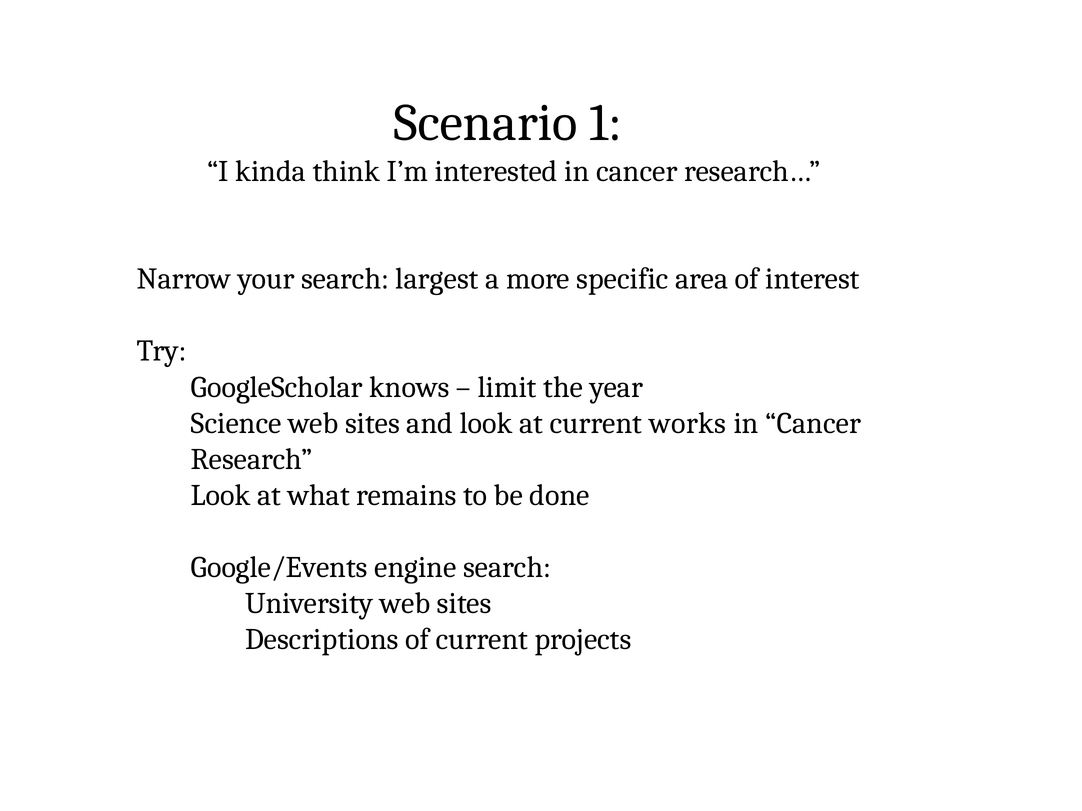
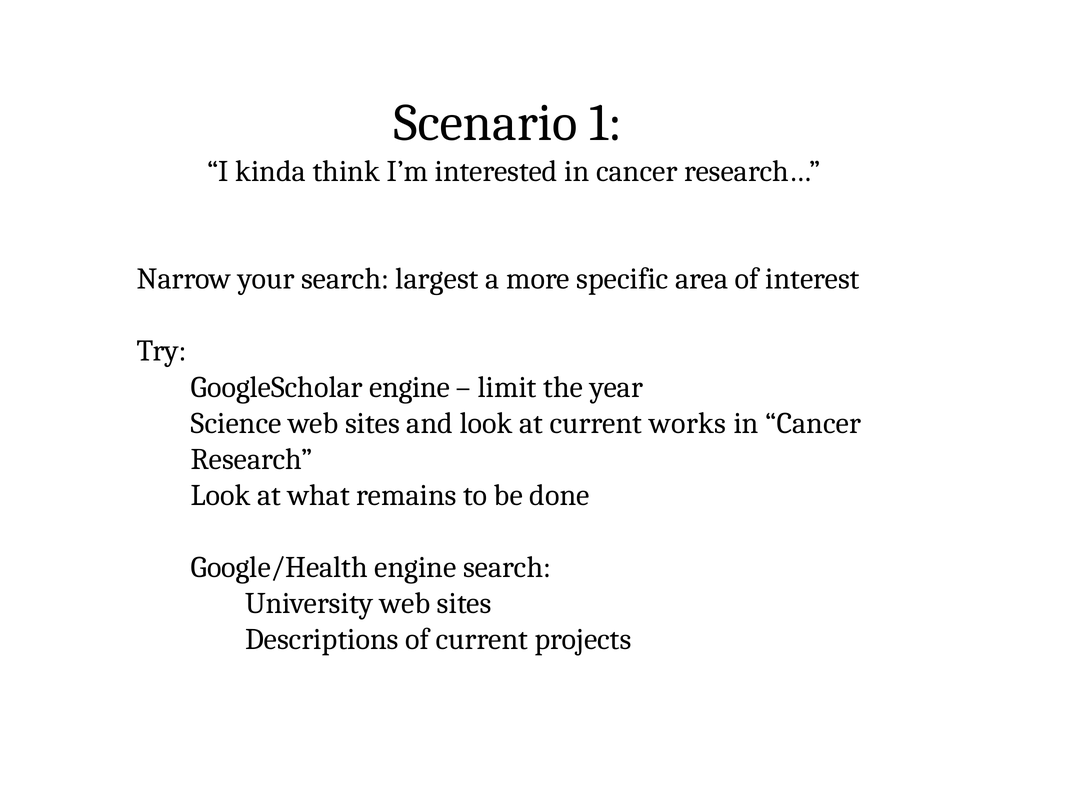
GoogleScholar knows: knows -> engine (409, 387)
Google/Events: Google/Events -> Google/Health (279, 568)
